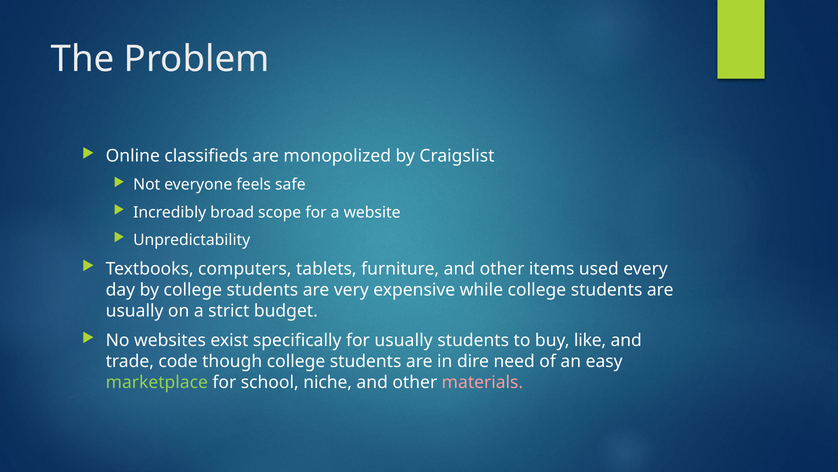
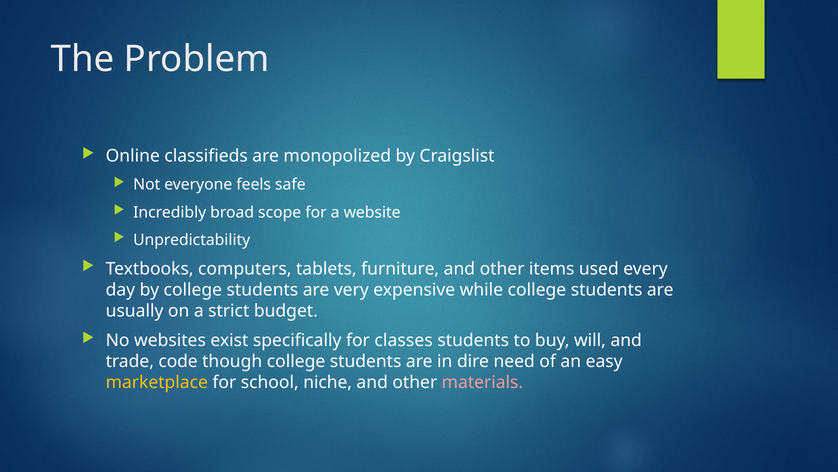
for usually: usually -> classes (404, 340)
like: like -> will (590, 340)
marketplace colour: light green -> yellow (157, 382)
